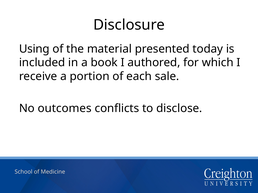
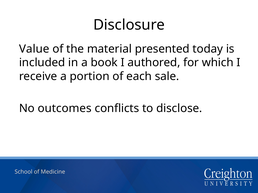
Using: Using -> Value (34, 49)
